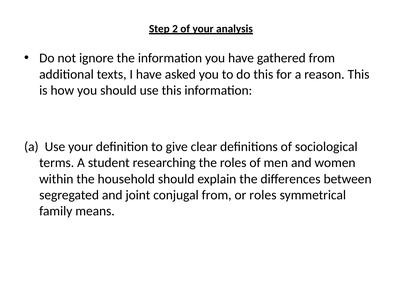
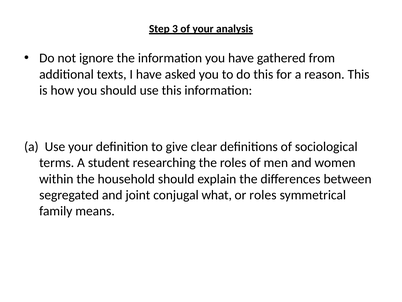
2: 2 -> 3 (175, 29)
conjugal from: from -> what (217, 195)
